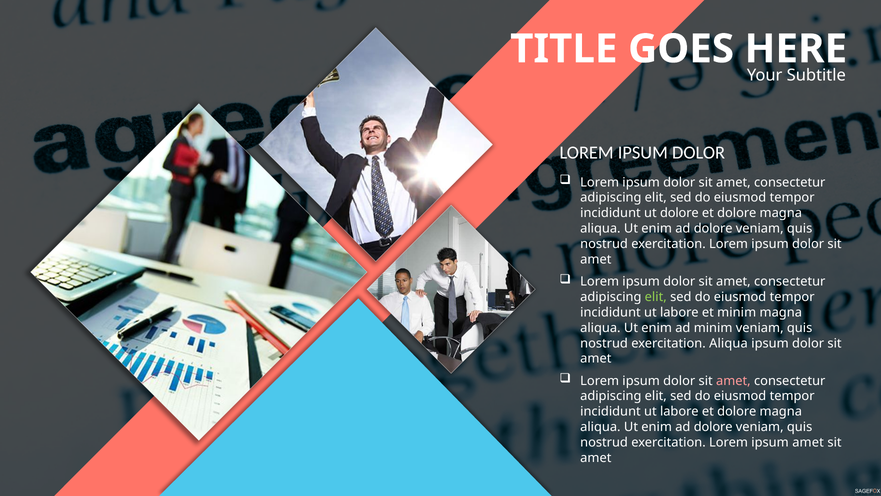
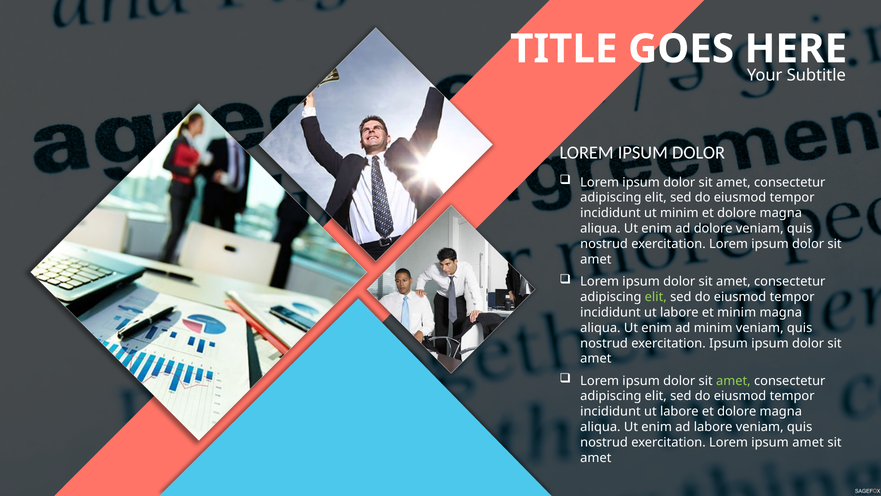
ut dolore: dolore -> minim (679, 213)
exercitation Aliqua: Aliqua -> Ipsum (728, 343)
amet colour: pink -> light green (733, 380)
dolore: dolore -> labore (713, 427)
